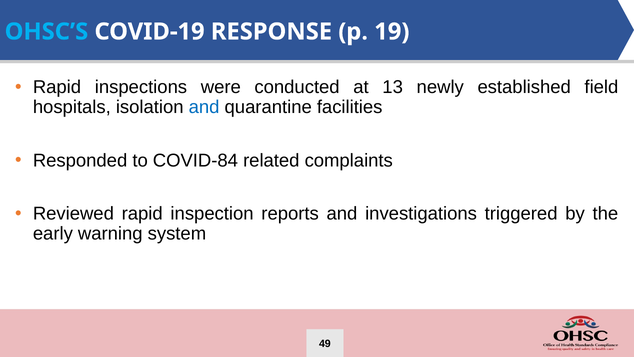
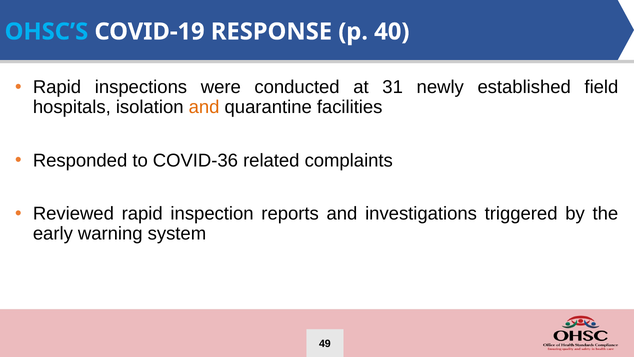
19: 19 -> 40 (392, 32)
13: 13 -> 31 (393, 87)
and colour: blue -> orange (204, 107)
COVID-84: COVID-84 -> COVID-36 (195, 160)
